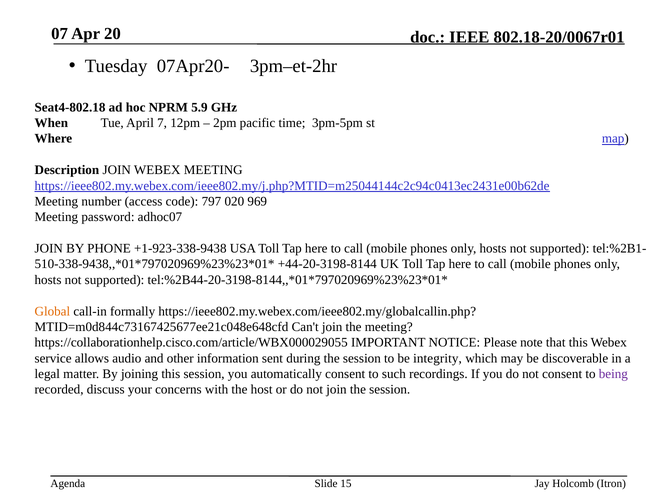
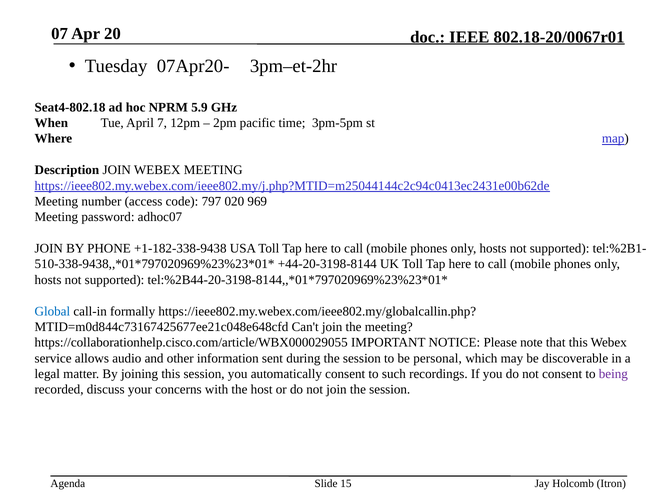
+1-923-338-9438: +1-923-338-9438 -> +1-182-338-9438 (180, 248)
Global colour: orange -> blue (52, 311)
integrity: integrity -> personal (438, 358)
